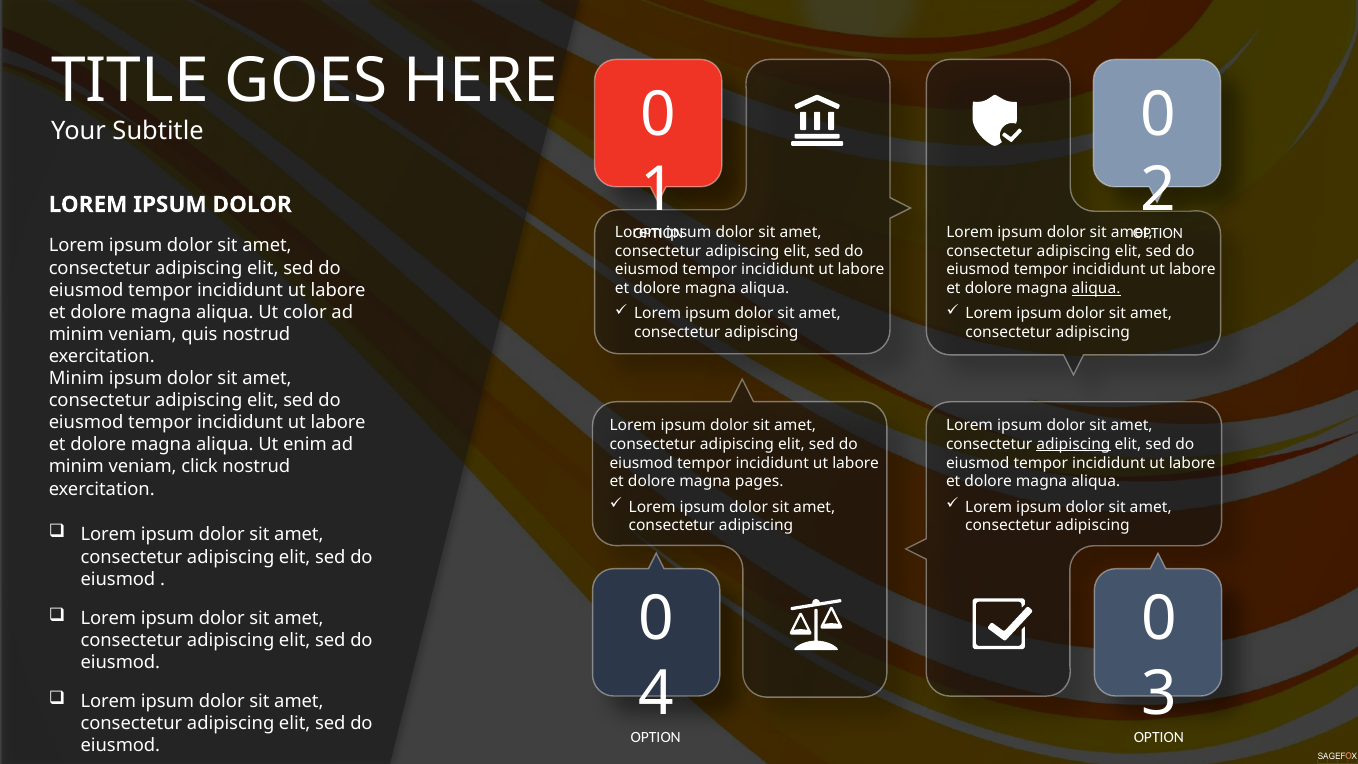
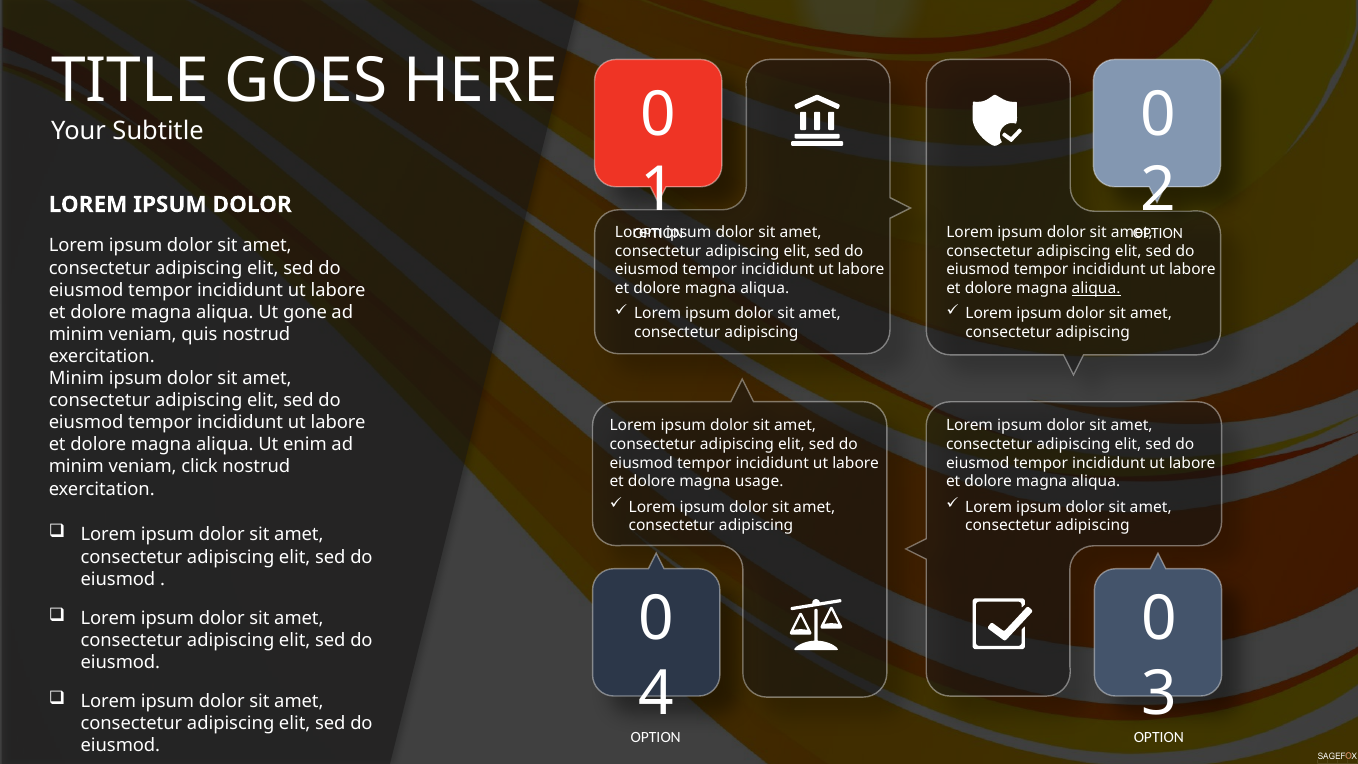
color: color -> gone (305, 312)
adipiscing underline: present -> none (1073, 444)
pages: pages -> usage (759, 481)
